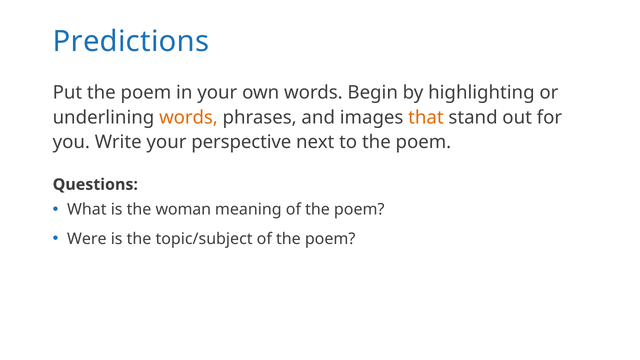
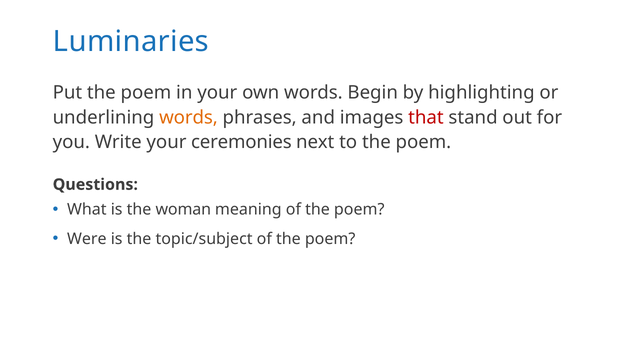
Predictions: Predictions -> Luminaries (131, 42)
that colour: orange -> red (426, 117)
perspective: perspective -> ceremonies (241, 142)
